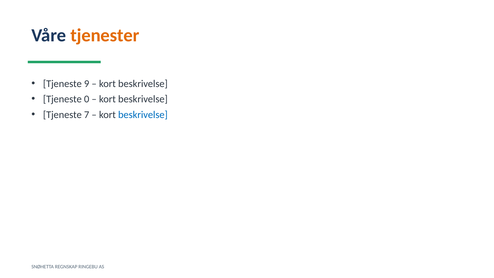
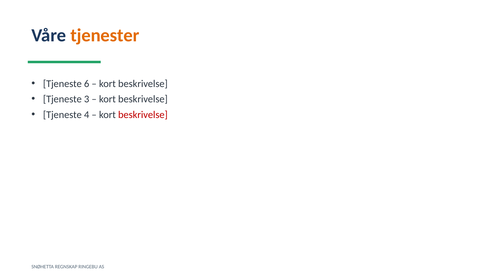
9: 9 -> 6 (87, 84)
0: 0 -> 3 (87, 99)
7: 7 -> 4 (87, 115)
beskrivelse colour: blue -> red (143, 115)
